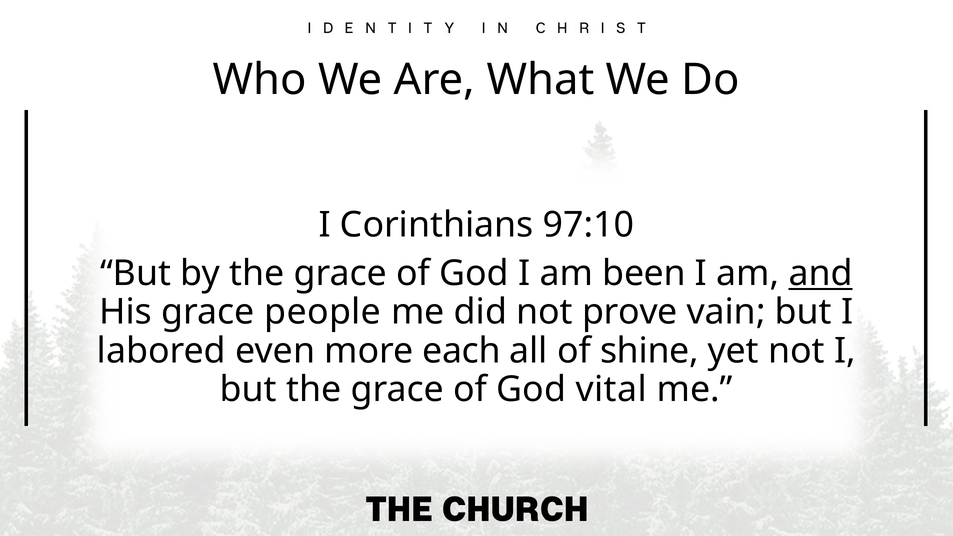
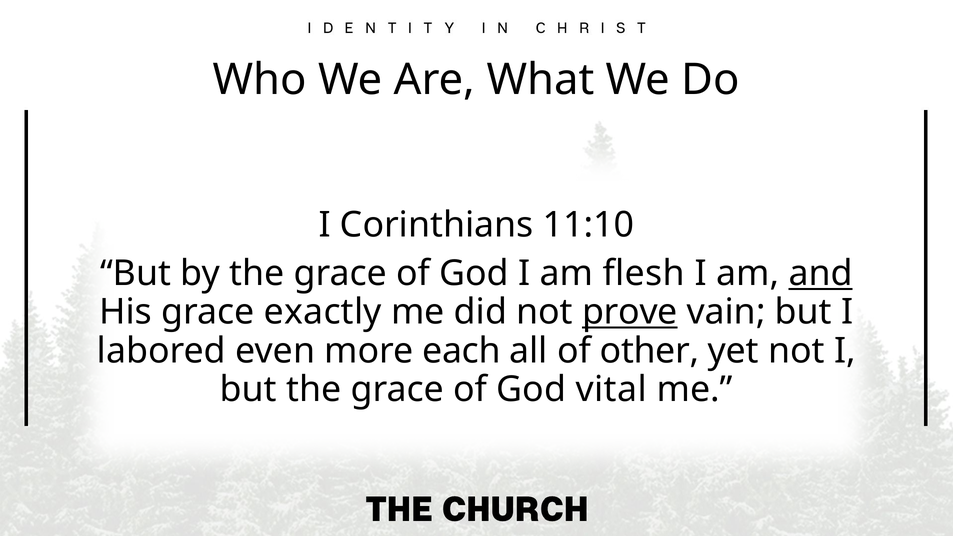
97:10: 97:10 -> 11:10 (588, 225)
been: been -> flesh (644, 274)
people: people -> exactly (323, 312)
prove underline: none -> present (630, 312)
shine: shine -> other (649, 351)
